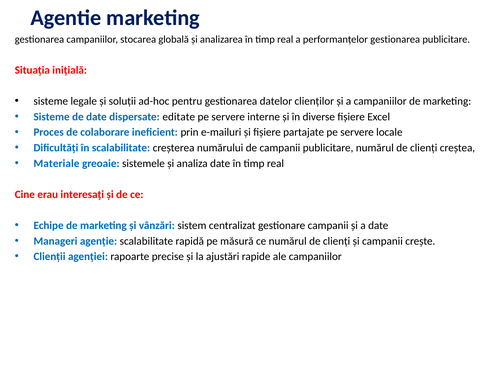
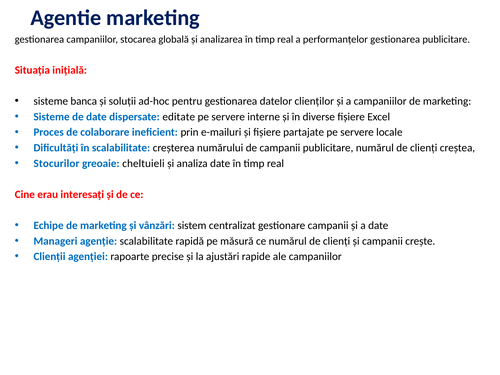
legale: legale -> banca (84, 101)
Materiale: Materiale -> Stocurilor (57, 163)
sistemele: sistemele -> cheltuieli (143, 163)
